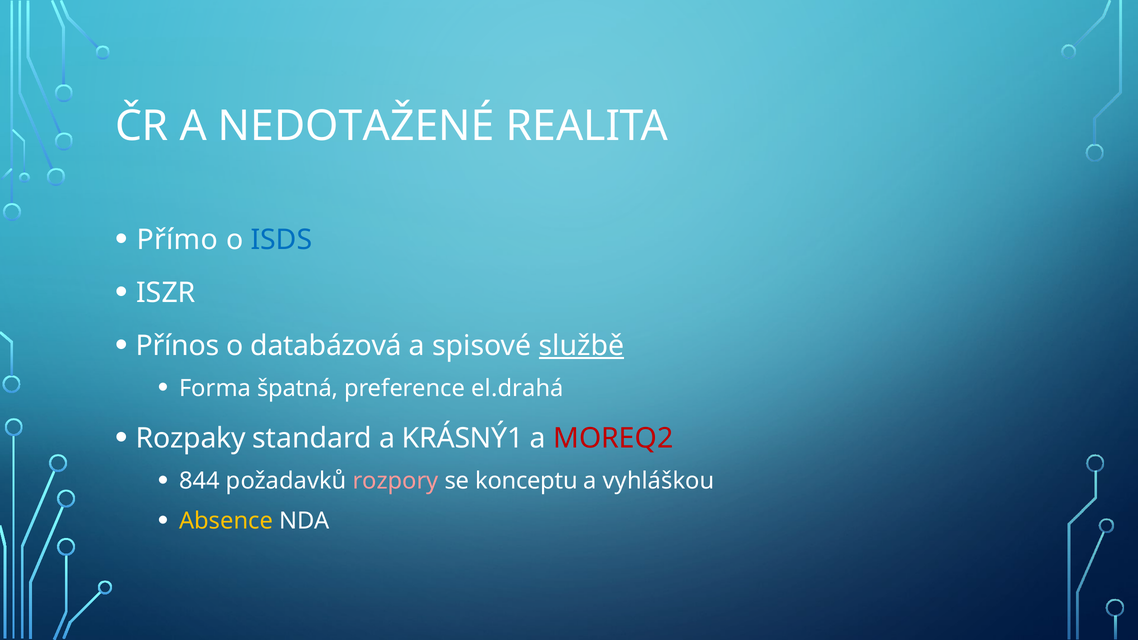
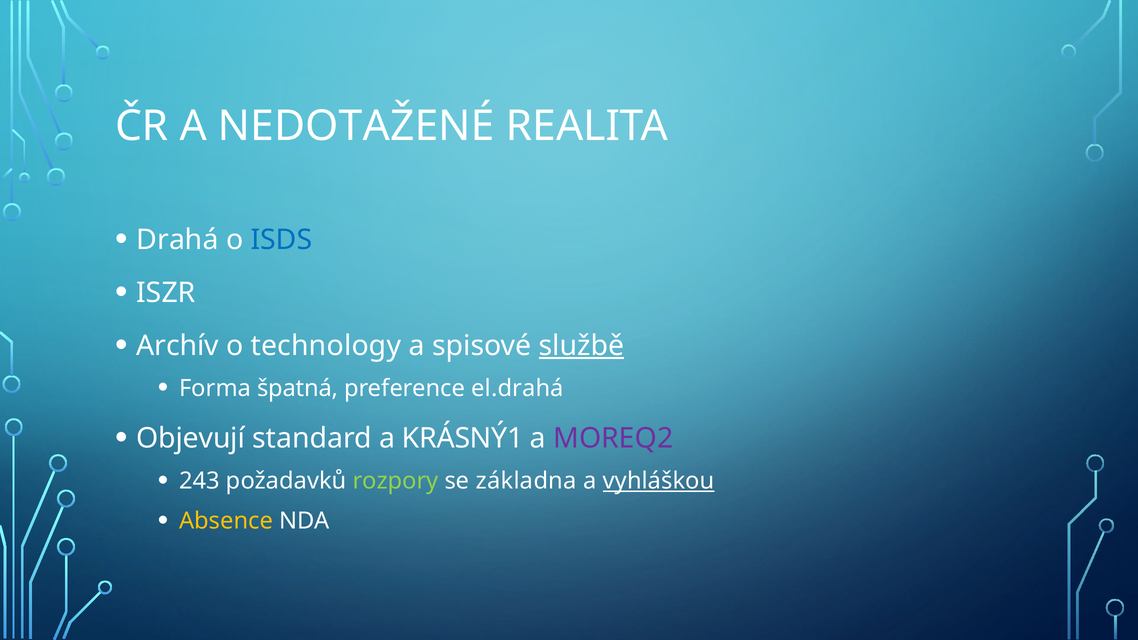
Přímo: Přímo -> Drahá (177, 240)
Přínos: Přínos -> Archív (178, 346)
databázová: databázová -> technology (326, 346)
Rozpaky: Rozpaky -> Objevují (191, 439)
MOREQ2 colour: red -> purple (613, 439)
844: 844 -> 243 (199, 481)
rozpory colour: pink -> light green (396, 481)
konceptu: konceptu -> základna (526, 481)
vyhláškou underline: none -> present (659, 481)
